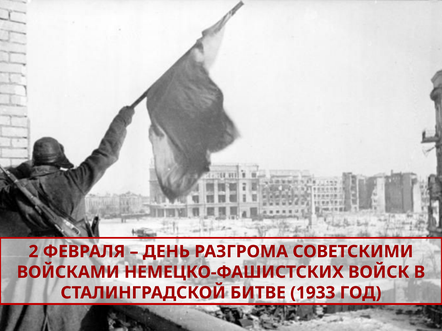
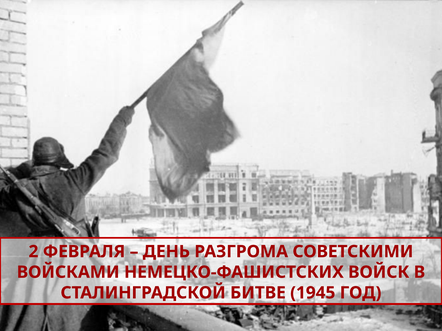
1933: 1933 -> 1945 (313, 293)
